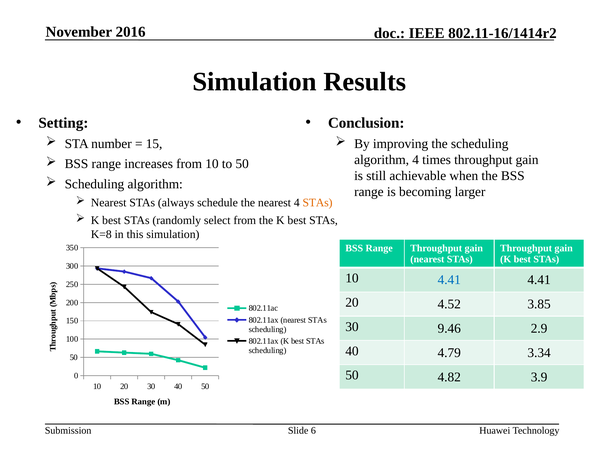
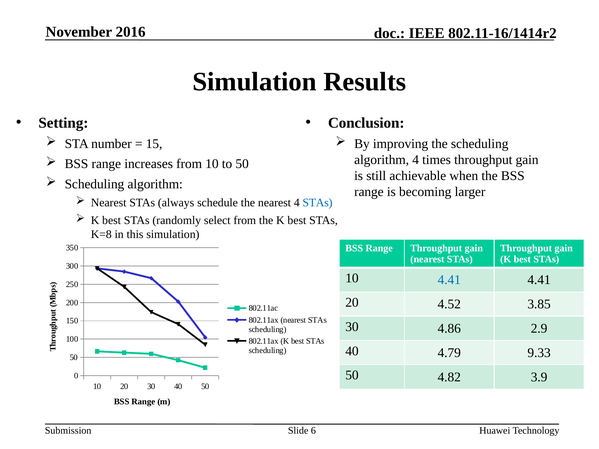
STAs colour: orange -> blue (318, 203)
9.46: 9.46 -> 4.86 (449, 329)
3.34: 3.34 -> 9.33 (539, 353)
